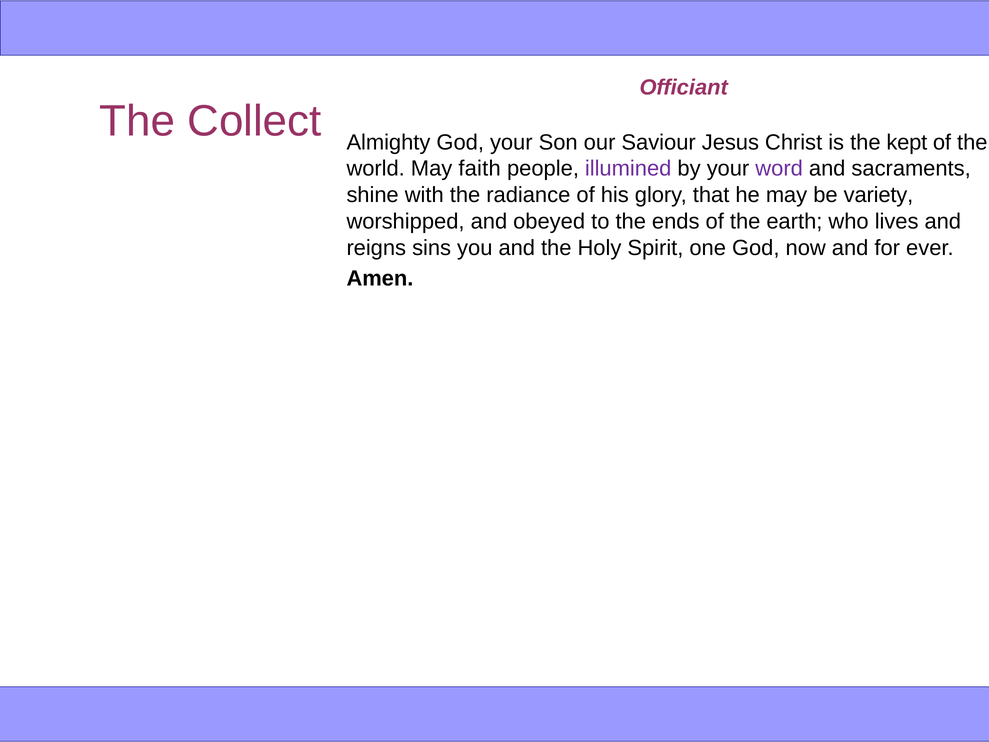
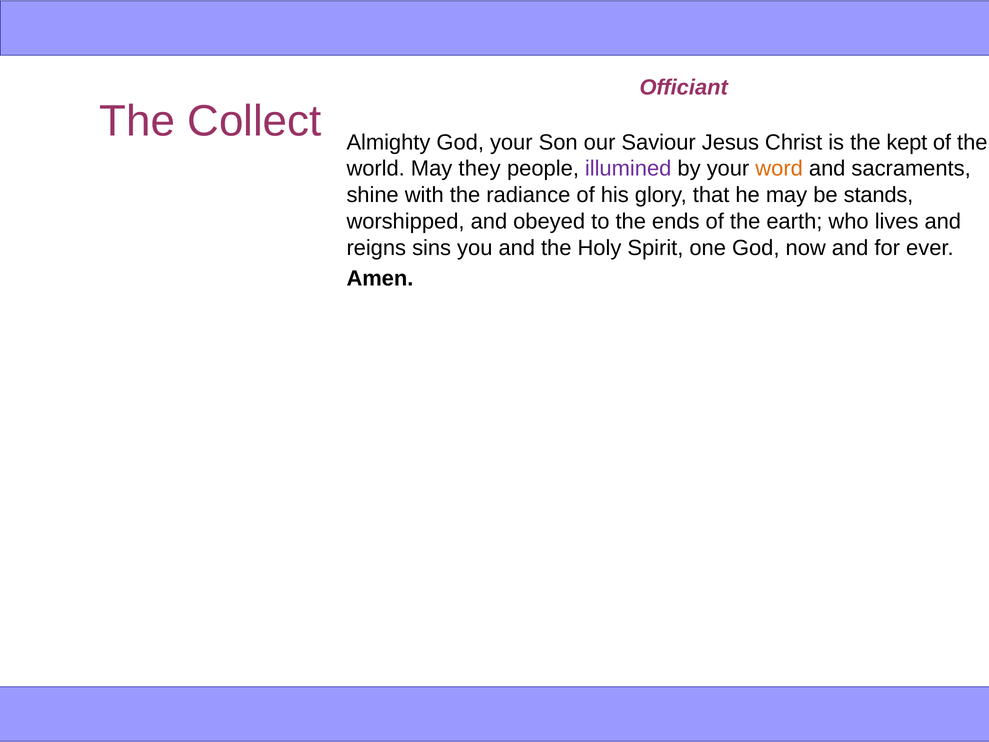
faith: faith -> they (480, 169)
word colour: purple -> orange (779, 169)
variety: variety -> stands (879, 195)
